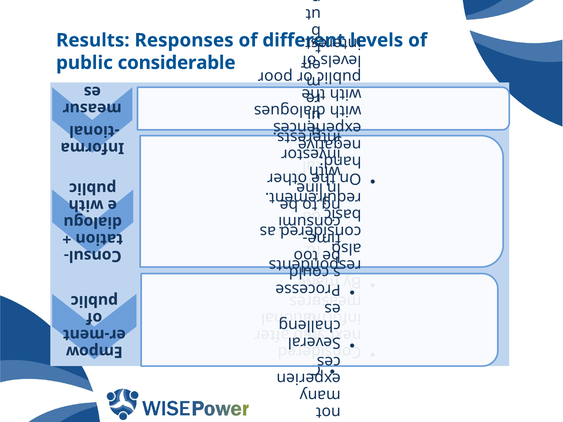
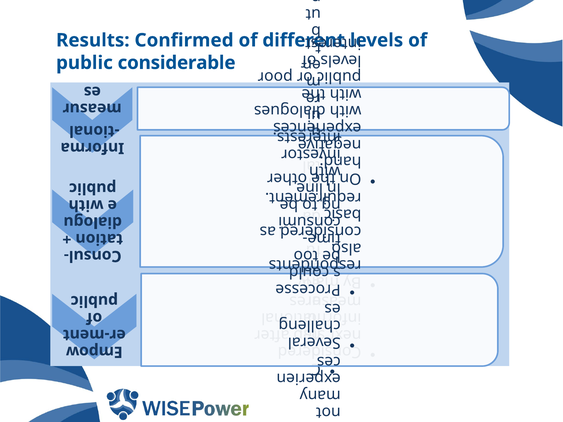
Responses: Responses -> Confirmed (184, 40)
